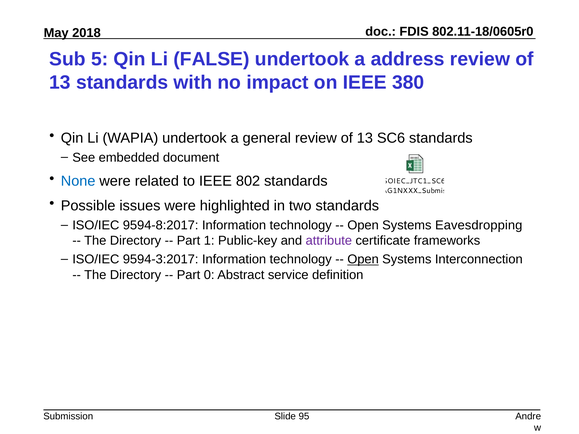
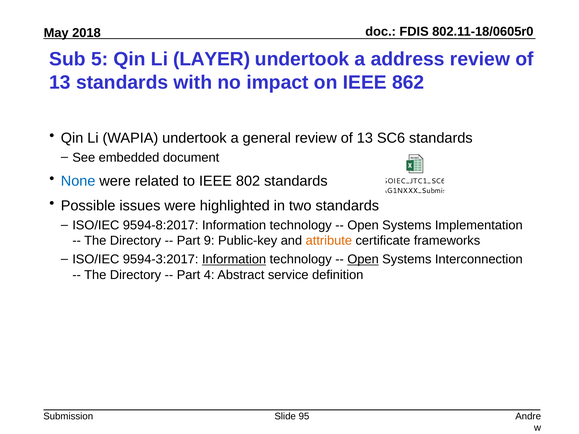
FALSE: FALSE -> LAYER (212, 59)
380: 380 -> 862 (408, 82)
Eavesdropping: Eavesdropping -> Implementation (479, 225)
1: 1 -> 9 (209, 241)
attribute colour: purple -> orange (329, 241)
Information underline: none -> present (234, 260)
0: 0 -> 4 (209, 275)
